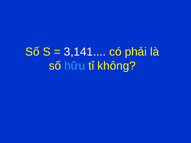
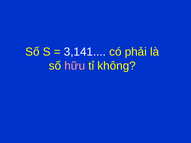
hữu colour: light blue -> pink (75, 66)
